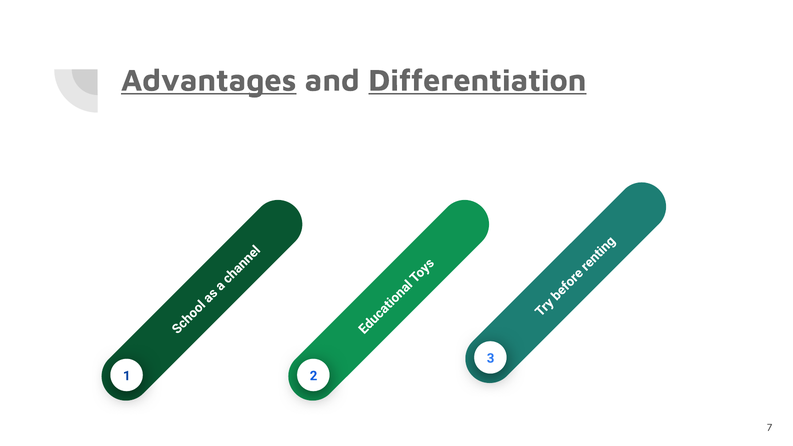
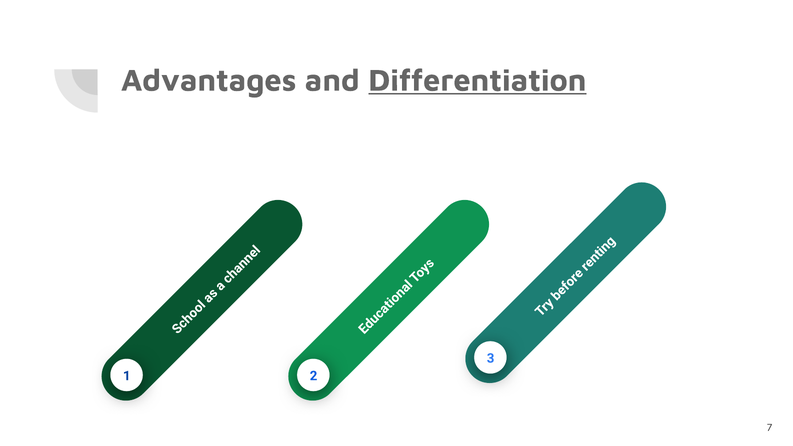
Advantages underline: present -> none (209, 81)
